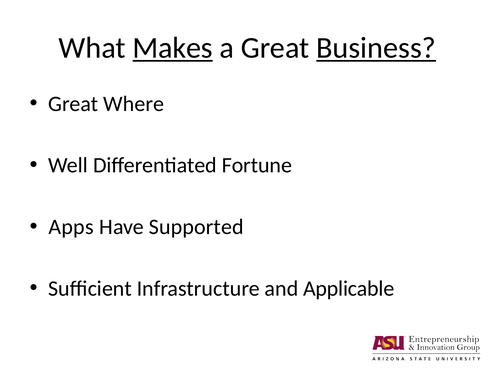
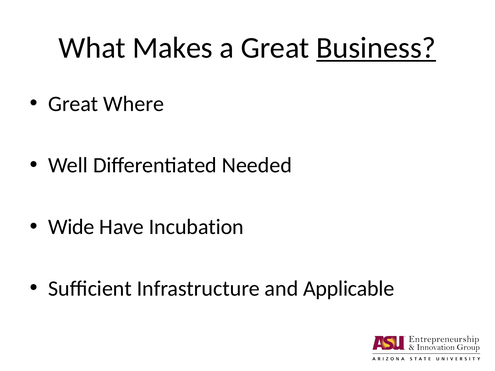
Makes underline: present -> none (173, 48)
Fortune: Fortune -> Needed (257, 165)
Apps: Apps -> Wide (71, 227)
Supported: Supported -> Incubation (196, 227)
